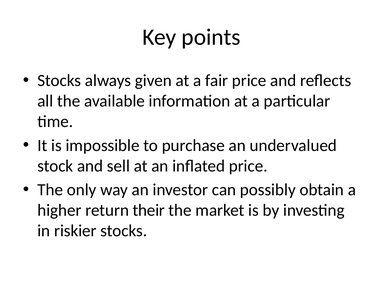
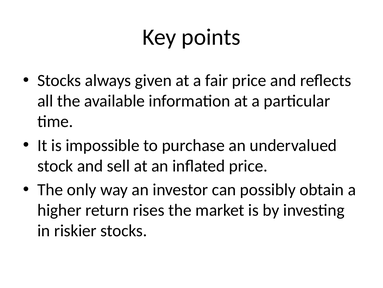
their: their -> rises (149, 210)
